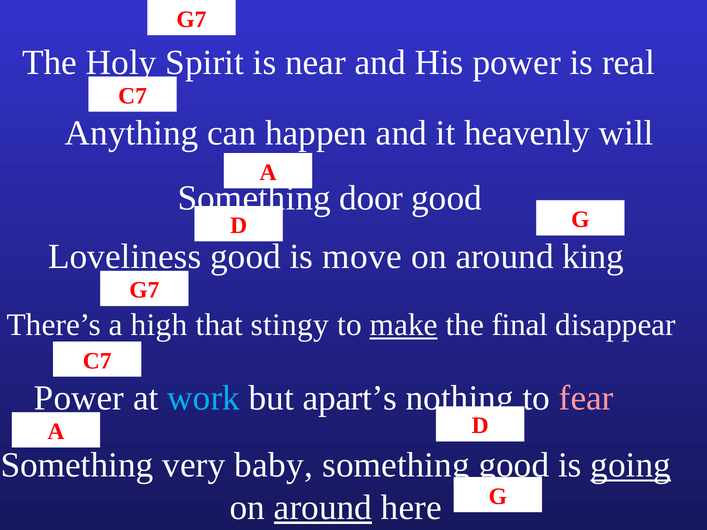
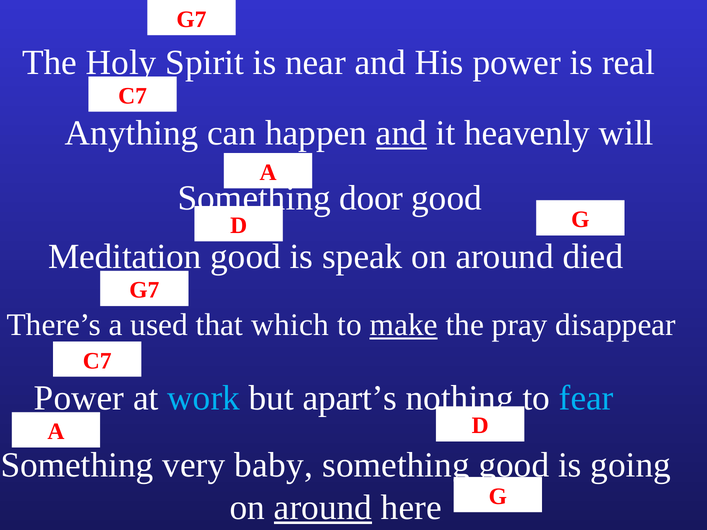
and underline: none -> present (401, 133)
Loveliness: Loveliness -> Meditation (125, 257)
move: move -> speak (362, 257)
king: king -> died (593, 257)
high: high -> used (159, 325)
stingy: stingy -> which (290, 325)
final: final -> pray (520, 325)
fear colour: pink -> light blue (586, 398)
going underline: present -> none (631, 465)
